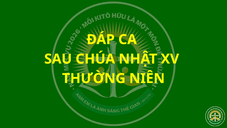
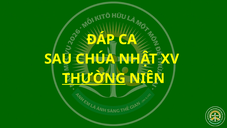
THƯỜNG underline: none -> present (94, 78)
